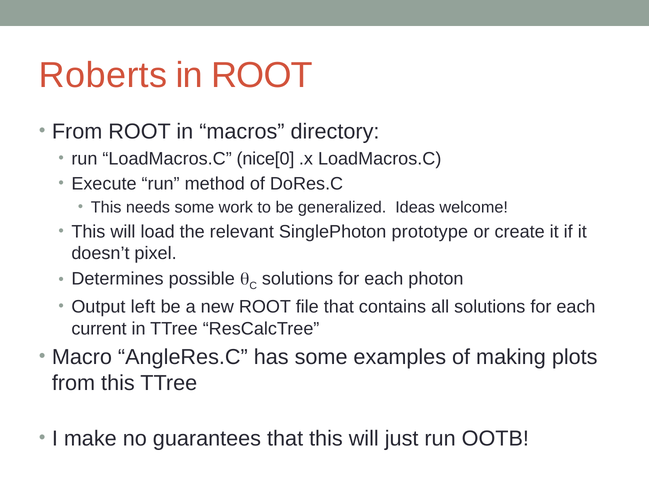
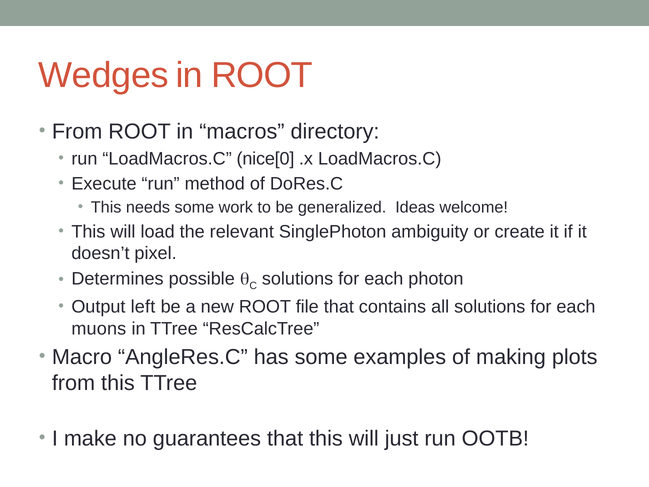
Roberts: Roberts -> Wedges (104, 76)
prototype: prototype -> ambiguity (430, 232)
current: current -> muons (99, 328)
